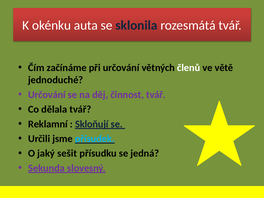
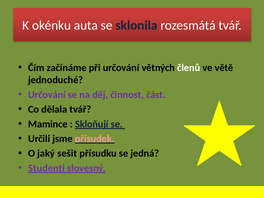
činnost tvář: tvář -> část (156, 95)
Reklamní: Reklamní -> Mamince (48, 124)
přísudek colour: light blue -> pink (95, 139)
Sekunda: Sekunda -> Studenti (46, 168)
